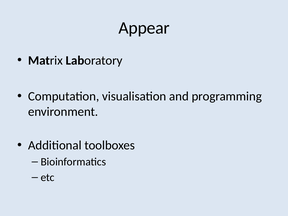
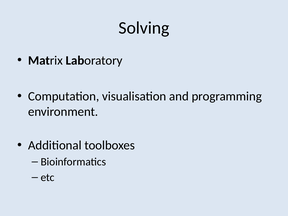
Appear: Appear -> Solving (144, 28)
